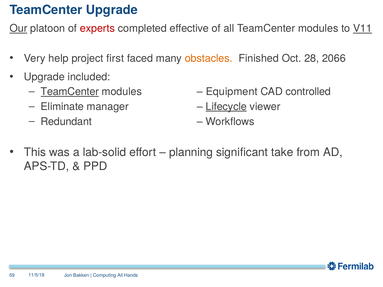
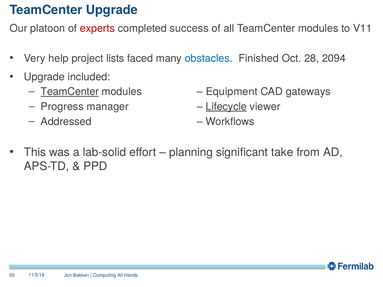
Our underline: present -> none (18, 29)
effective: effective -> success (189, 29)
V11 underline: present -> none (363, 29)
first: first -> lists (115, 58)
obstacles colour: orange -> blue (209, 58)
2066: 2066 -> 2094 (334, 58)
controlled: controlled -> gateways (308, 92)
Eliminate: Eliminate -> Progress (62, 107)
Redundant: Redundant -> Addressed (66, 122)
